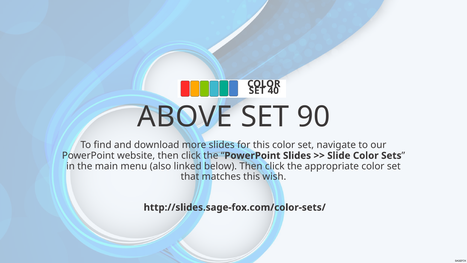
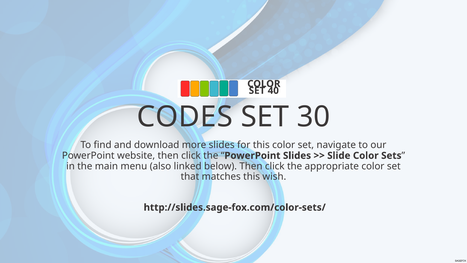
ABOVE: ABOVE -> CODES (185, 117)
90: 90 -> 30 (313, 117)
